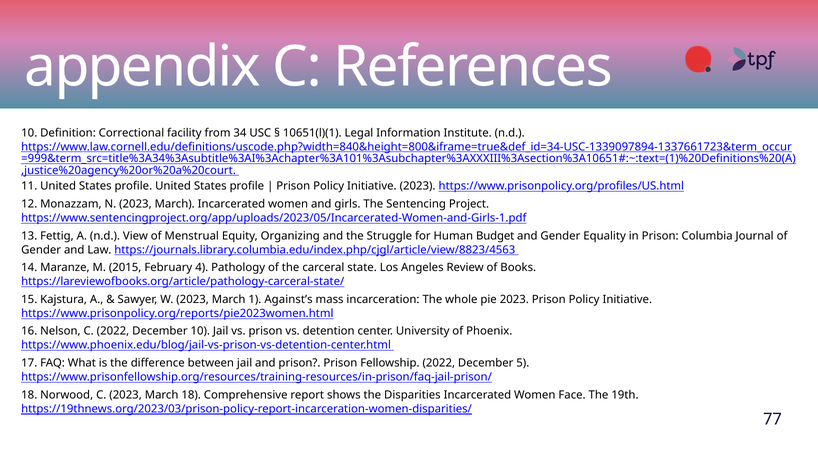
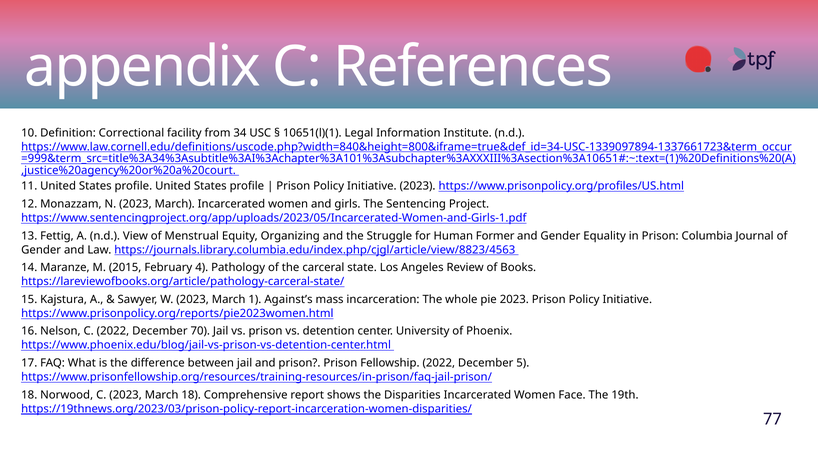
Budget: Budget -> Former (495, 236)
December 10: 10 -> 70 (200, 331)
